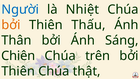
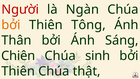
Người colour: blue -> red (20, 9)
Nhiệt: Nhiệt -> Ngàn (82, 9)
Thấu: Thấu -> Tông (88, 25)
trên: trên -> sinh (98, 56)
